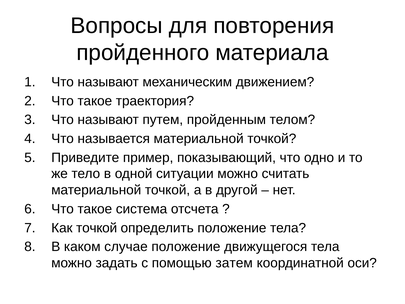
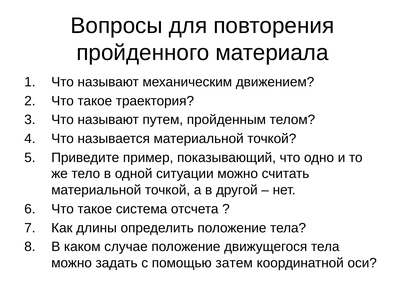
Как точкой: точкой -> длины (97, 228)
